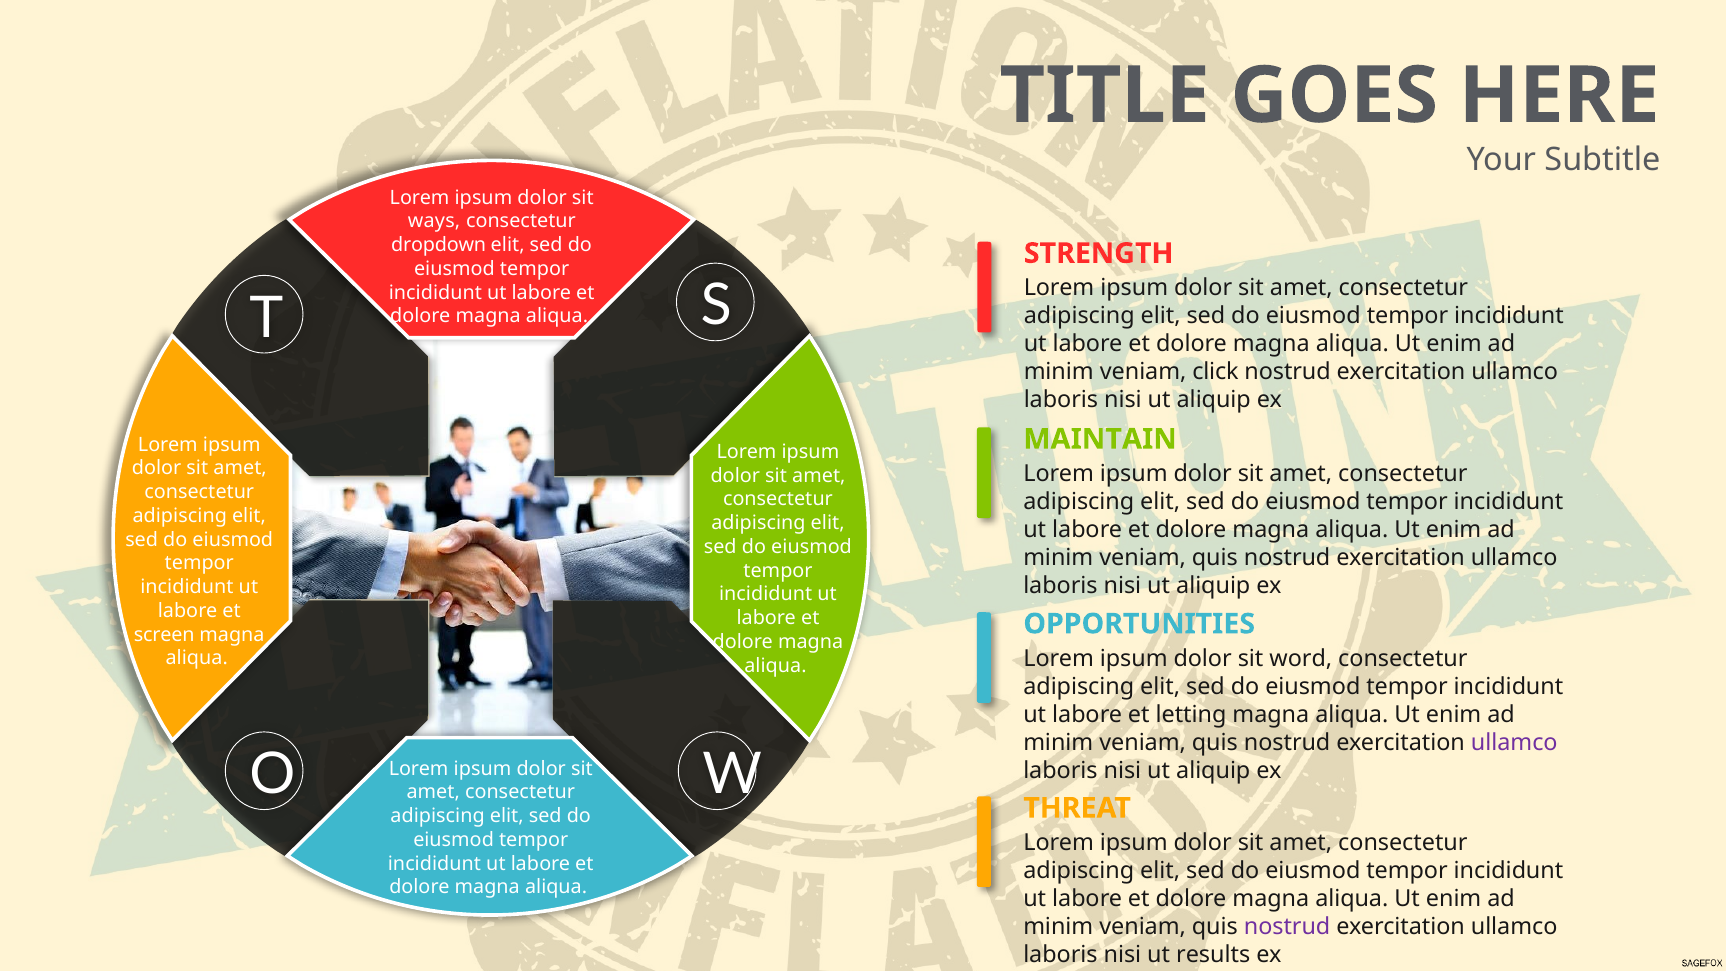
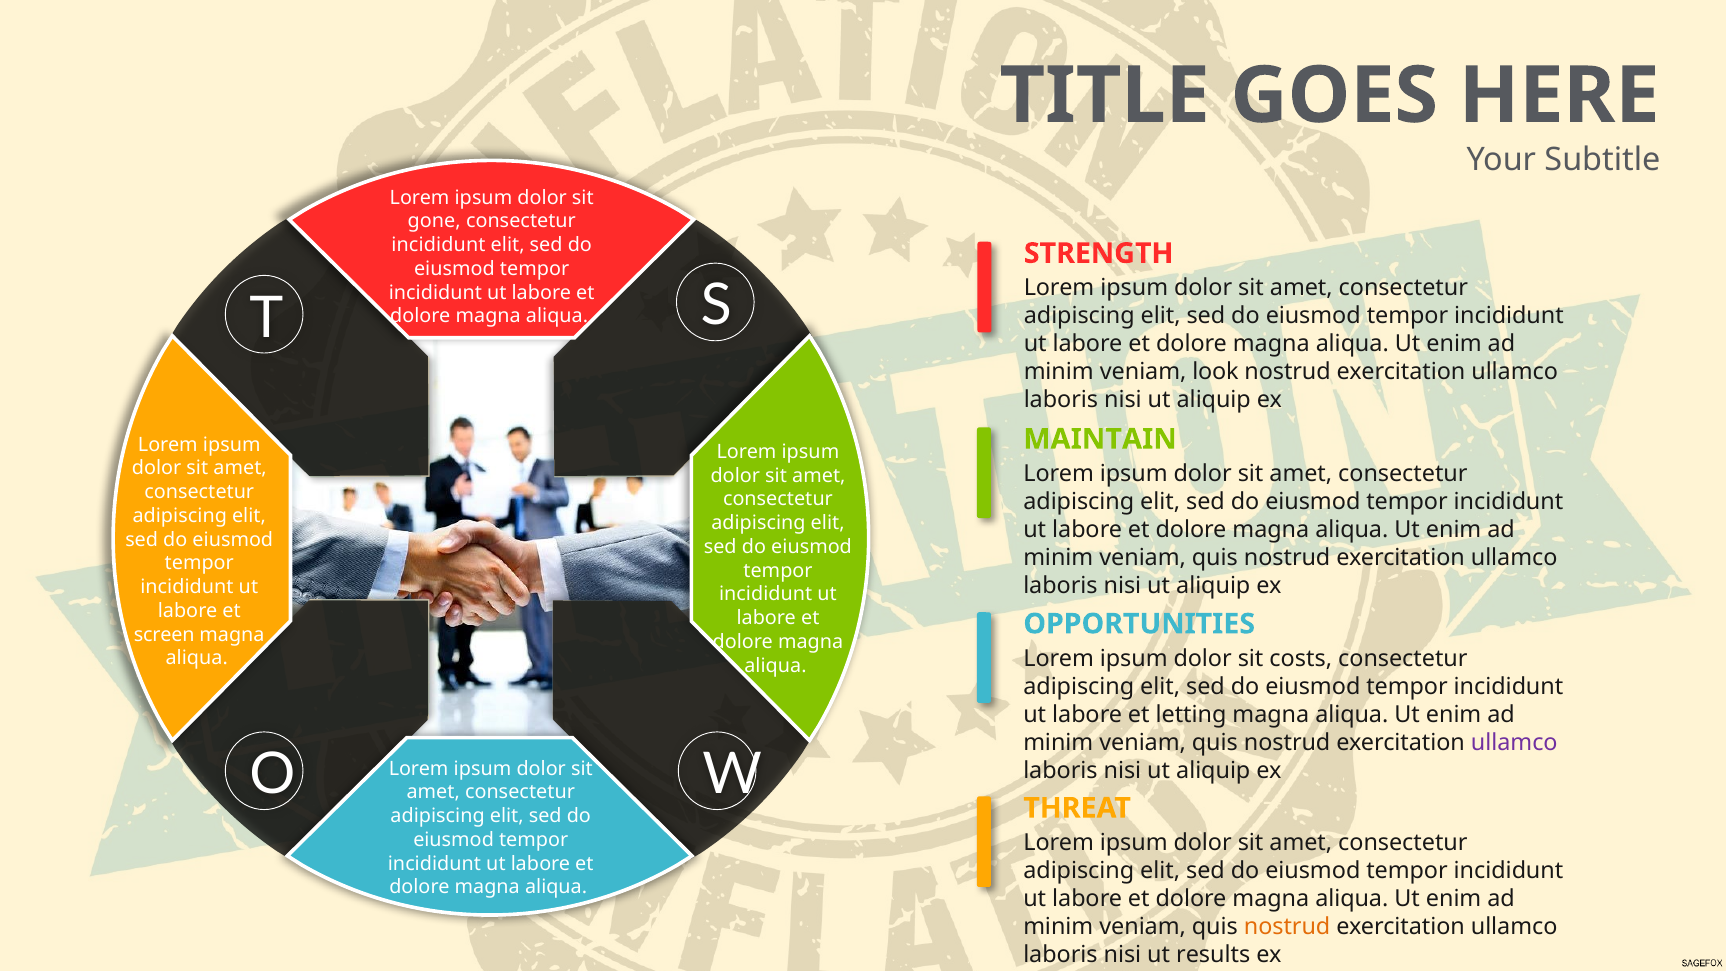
ways: ways -> gone (434, 221)
dropdown: dropdown -> incididunt (438, 245)
click: click -> look (1215, 372)
word: word -> costs (1301, 658)
nostrud colour: purple -> orange (1287, 927)
